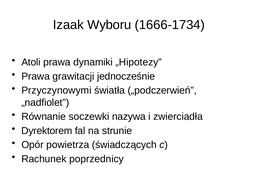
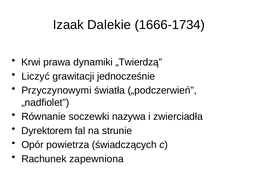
Wyboru: Wyboru -> Dalekie (109, 25)
Atoli: Atoli -> Krwi (31, 62)
„Hipotezy: „Hipotezy -> „Twierdzą (139, 62)
Prawa: Prawa -> Liczyć (36, 76)
poprzednicy: poprzednicy -> zapewniona (96, 158)
